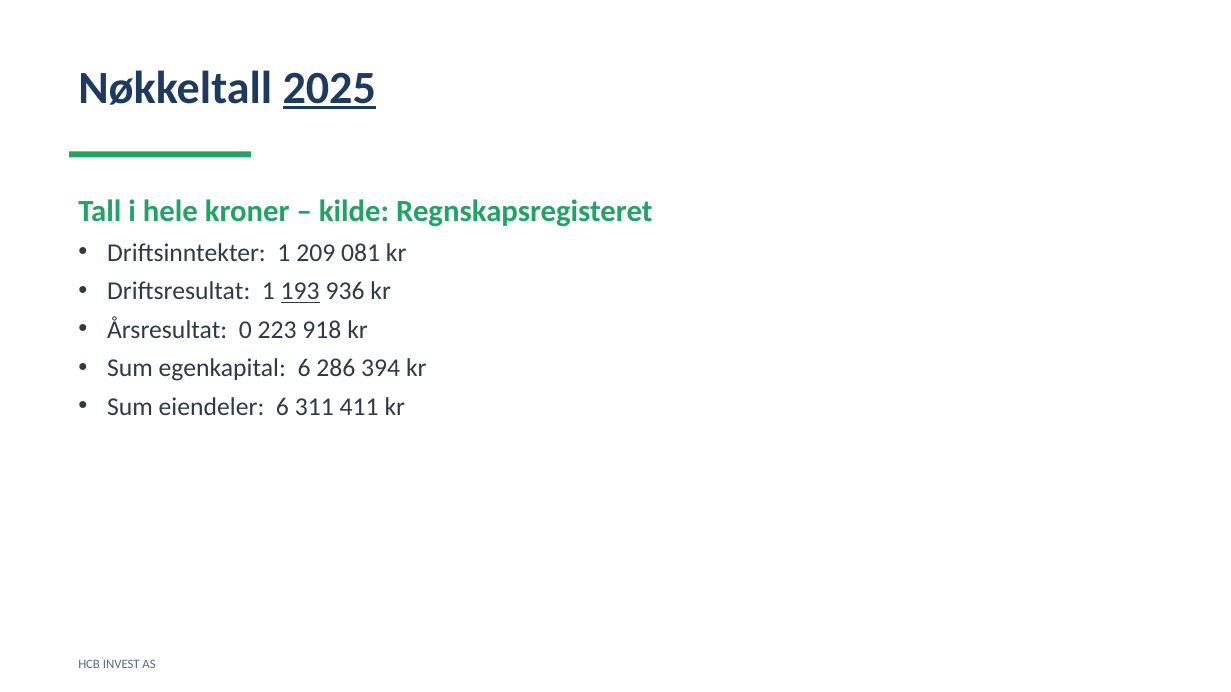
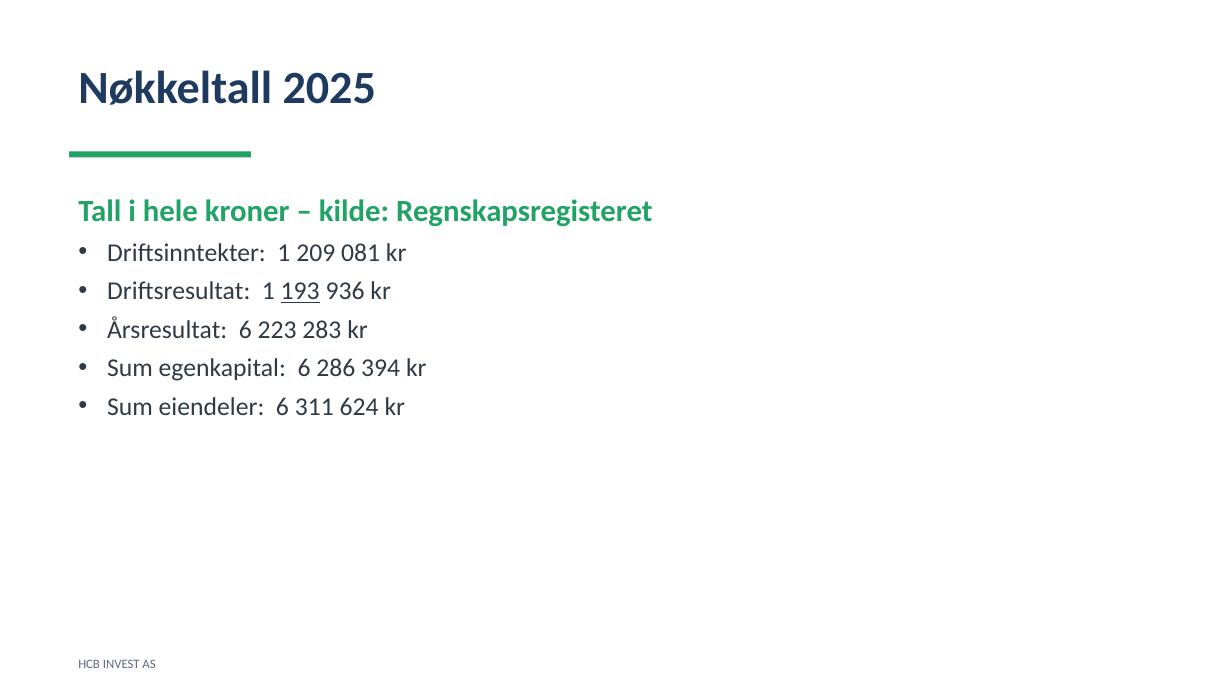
2025 underline: present -> none (329, 88)
Årsresultat 0: 0 -> 6 (245, 330)
918: 918 -> 283 (322, 330)
411: 411 -> 624 (359, 407)
